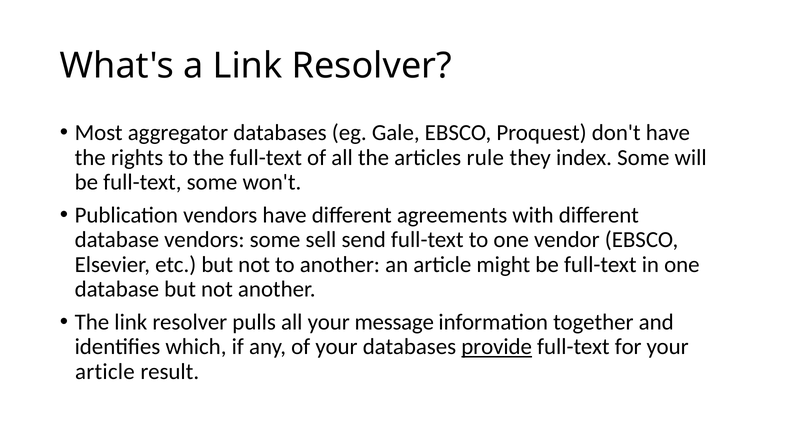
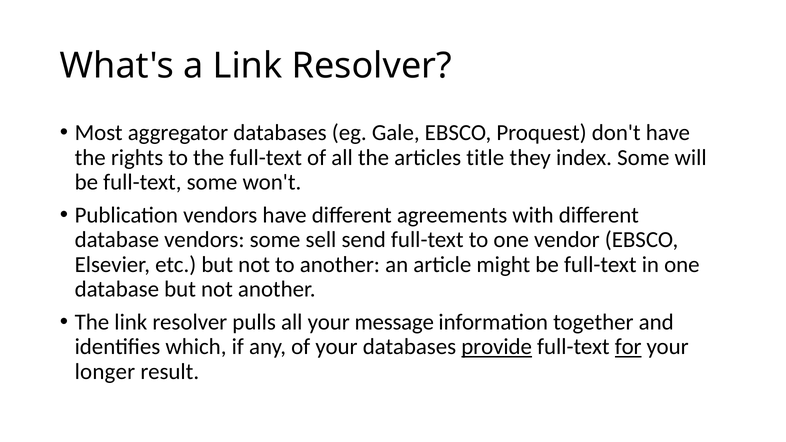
rule: rule -> title (485, 158)
for underline: none -> present (628, 347)
article: article -> longer (105, 372)
